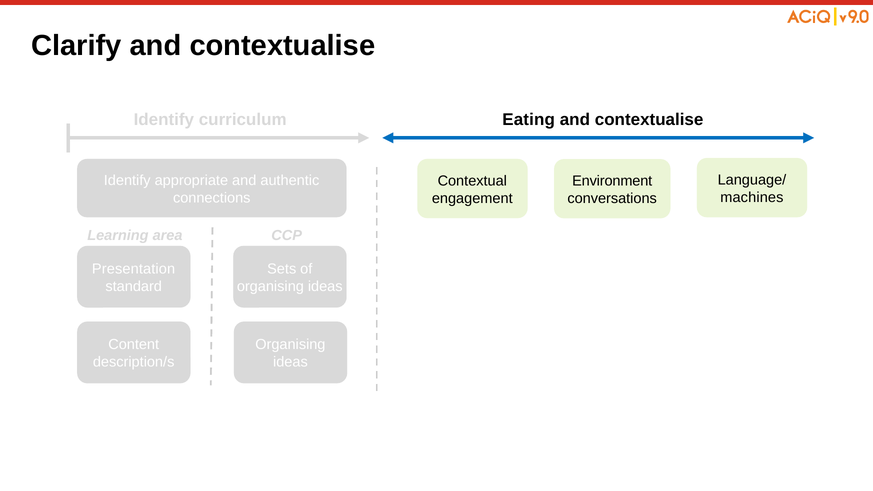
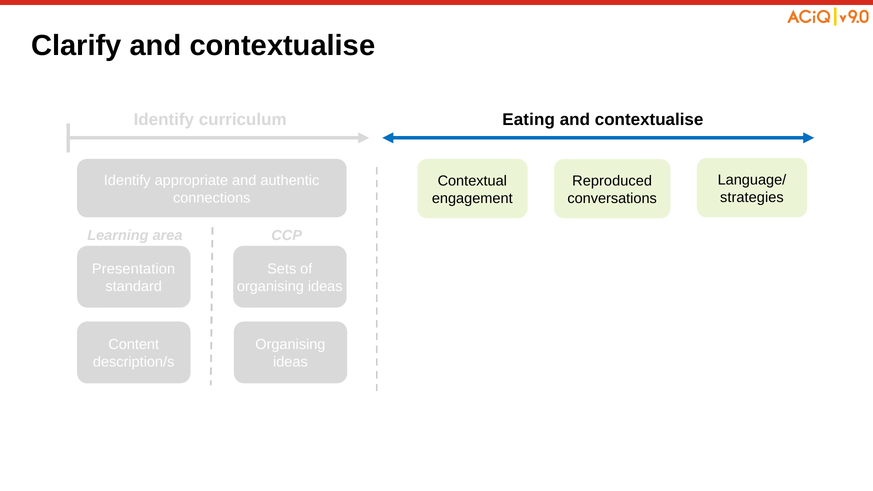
Environment: Environment -> Reproduced (612, 181)
machines: machines -> strategies (752, 197)
